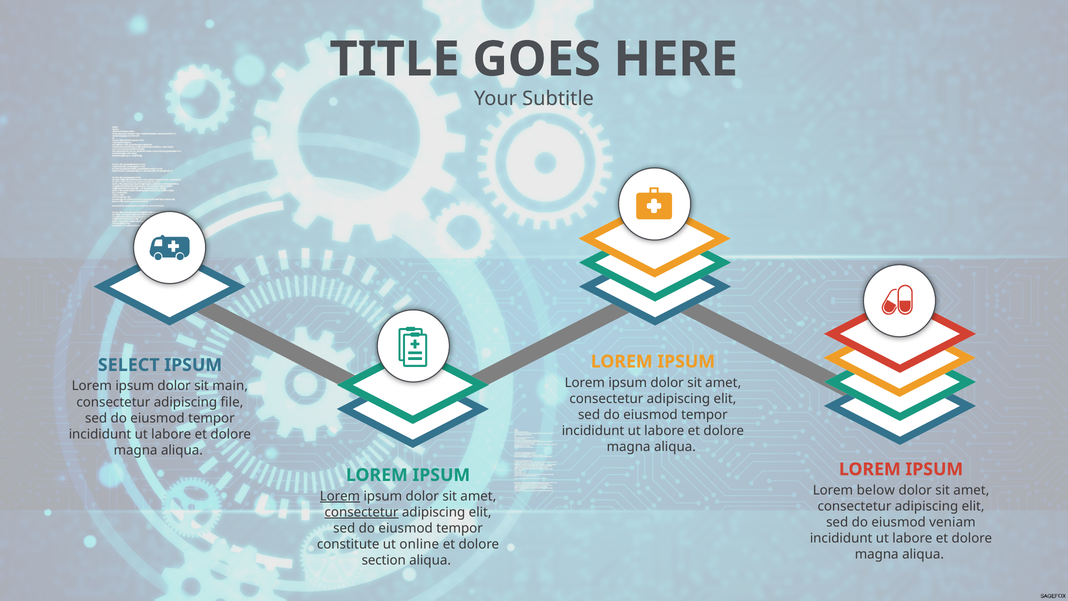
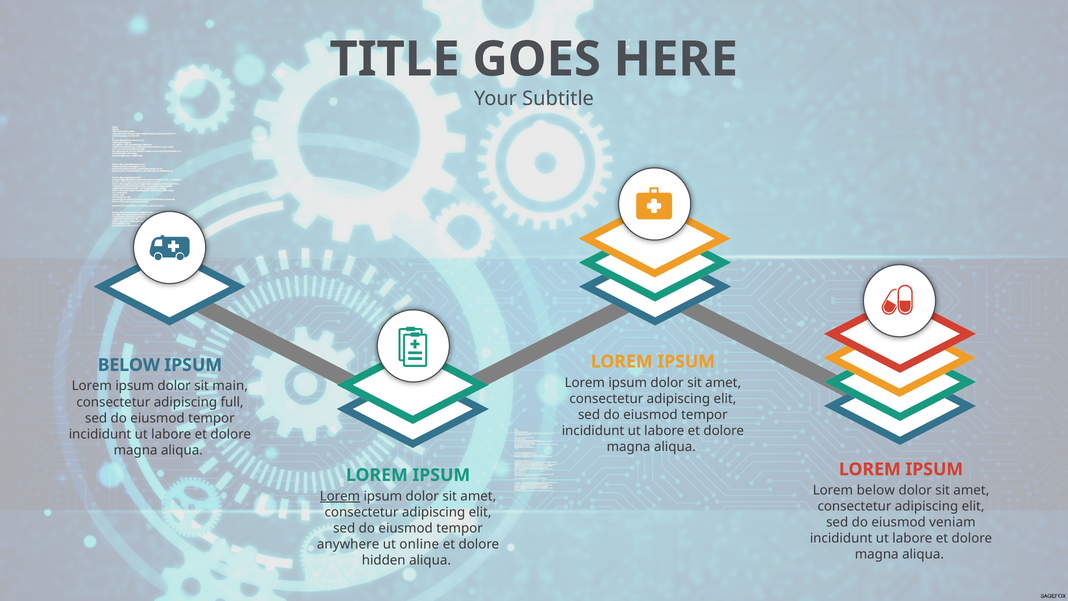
SELECT: SELECT -> BELOW (129, 365)
file: file -> full (232, 402)
consectetur underline: present -> none (362, 512)
constitute: constitute -> anywhere (348, 544)
section: section -> hidden (384, 560)
